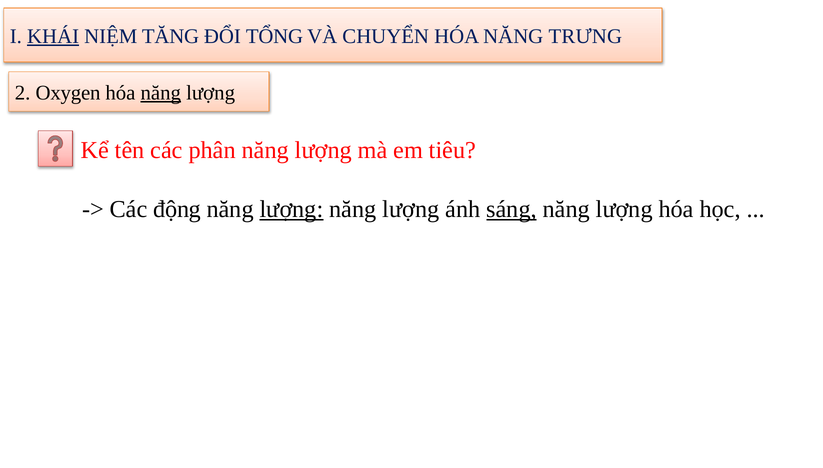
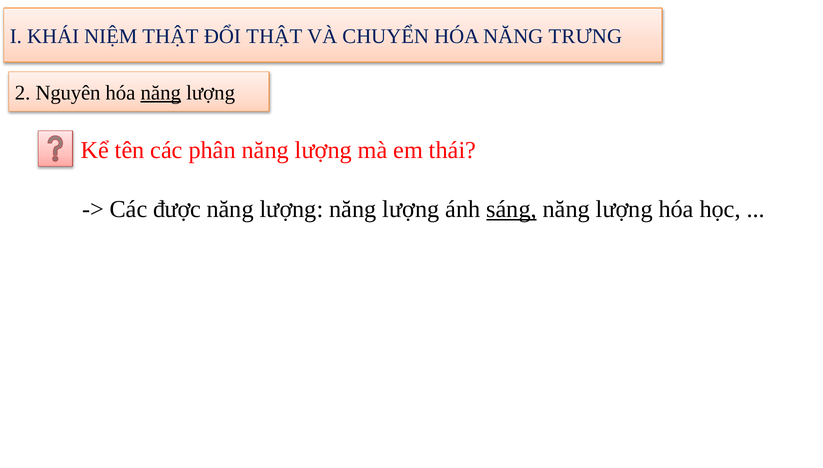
KHÁI underline: present -> none (53, 36)
NIỆM TĂNG: TĂNG -> THẬT (170, 36)
ĐỔI TỔNG: TỔNG -> THẬT (274, 36)
Oxygen: Oxygen -> Nguyên (68, 93)
tiêu: tiêu -> thái (453, 150)
động: động -> được (177, 209)
lượng underline: present -> none (291, 209)
